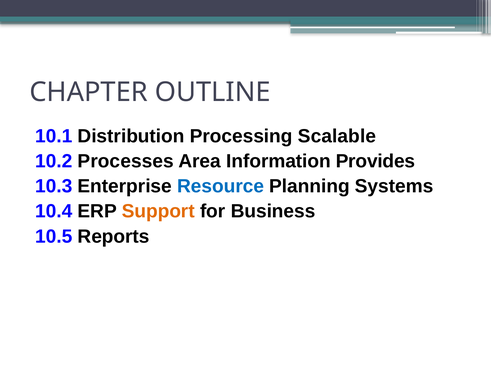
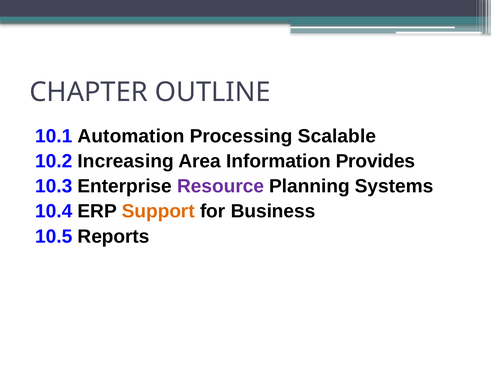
Distribution: Distribution -> Automation (131, 136)
Processes: Processes -> Increasing (126, 161)
Resource colour: blue -> purple (221, 186)
